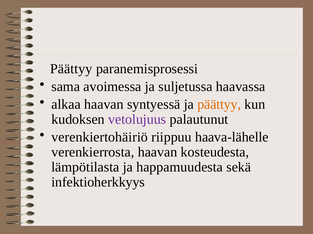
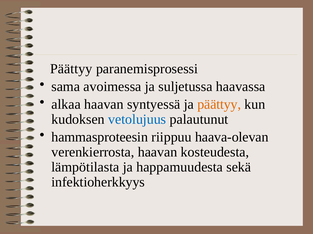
vetolujuus colour: purple -> blue (137, 120)
verenkiertohäiriö: verenkiertohäiriö -> hammasproteesin (100, 137)
haava-lähelle: haava-lähelle -> haava-olevan (232, 137)
